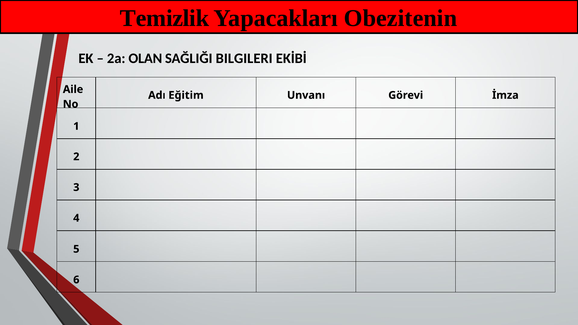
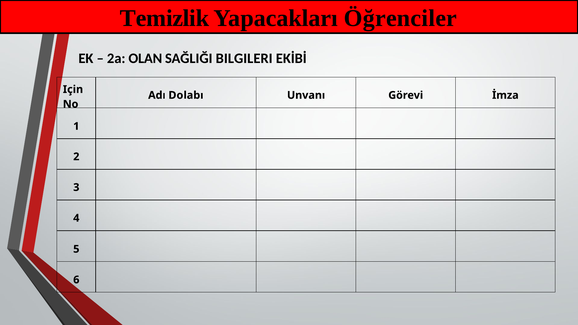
Obezitenin: Obezitenin -> Öğrenciler (400, 18)
Aile: Aile -> Için (73, 89)
Eğitim: Eğitim -> Dolabı (186, 95)
